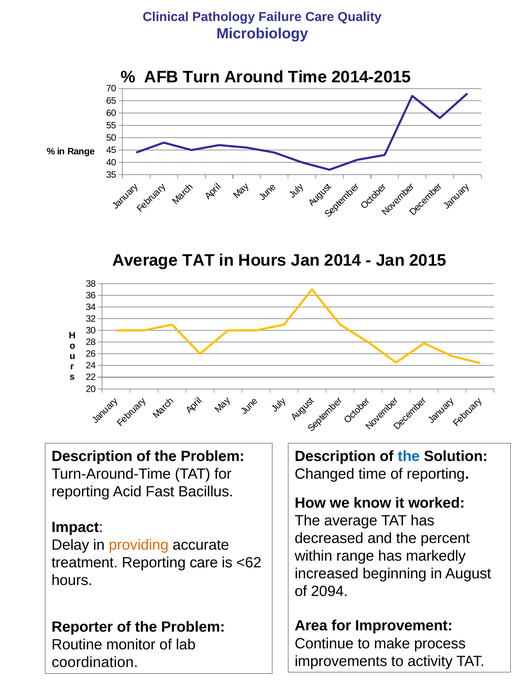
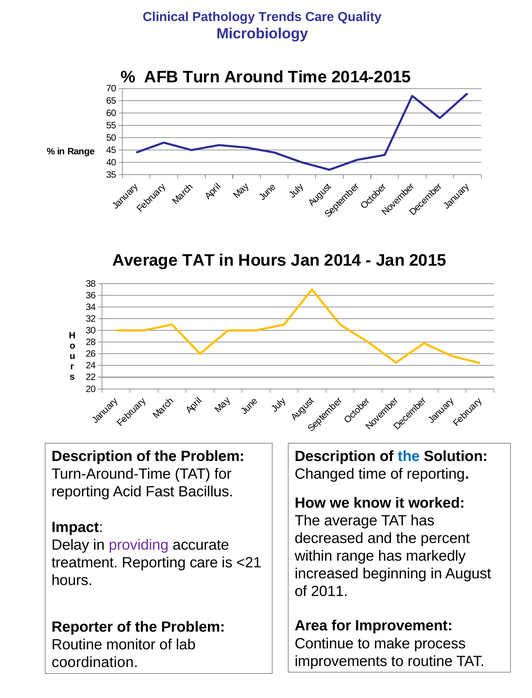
Failure: Failure -> Trends (280, 17)
providing colour: orange -> purple (139, 545)
<62: <62 -> <21 (249, 563)
2094: 2094 -> 2011 (329, 592)
to activity: activity -> routine (430, 661)
